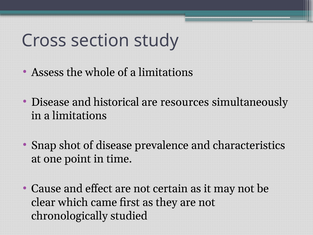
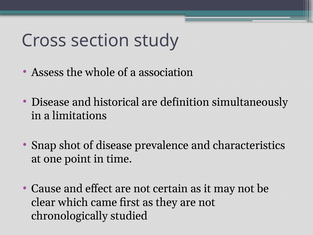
of a limitations: limitations -> association (166, 72)
resources: resources -> definition (185, 102)
